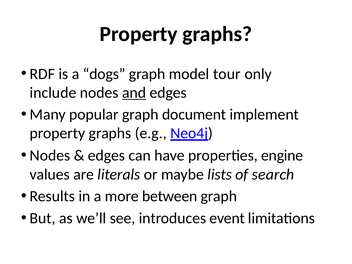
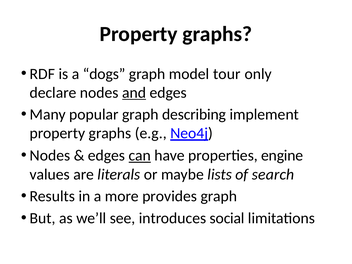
include: include -> declare (53, 93)
document: document -> describing (194, 115)
can underline: none -> present (140, 156)
between: between -> provides (170, 196)
event: event -> social (227, 218)
